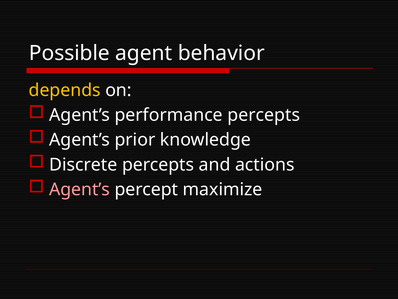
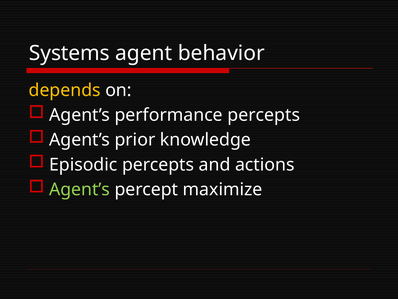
Possible: Possible -> Systems (69, 53)
Discrete: Discrete -> Episodic (83, 164)
Agent’s colour: pink -> light green (80, 189)
